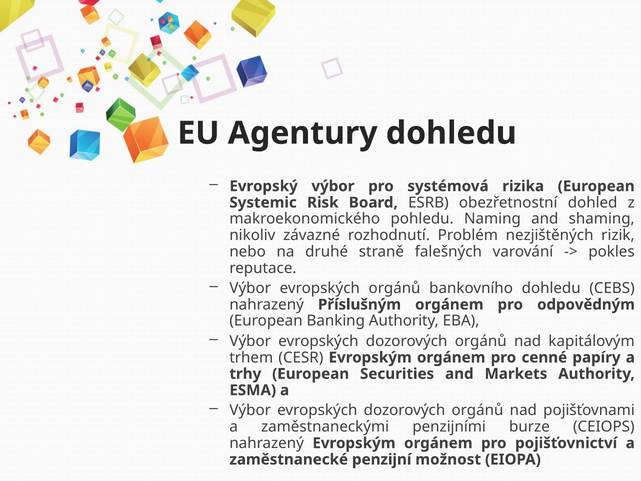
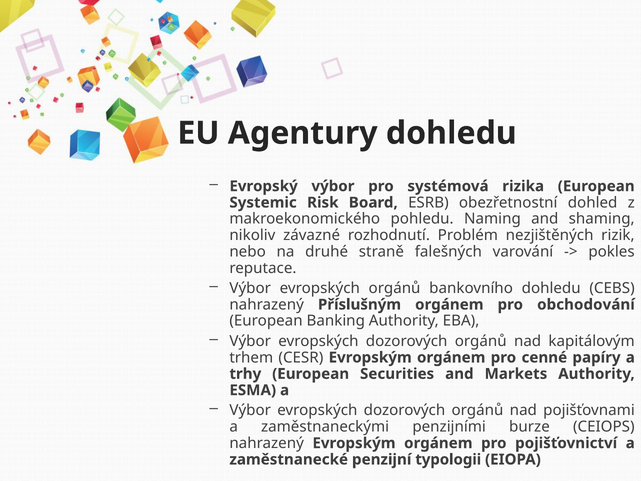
odpovědným: odpovědným -> obchodování (586, 304)
možnost: možnost -> typologii (448, 459)
